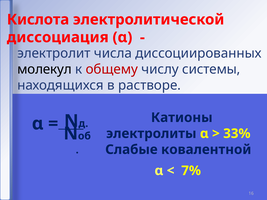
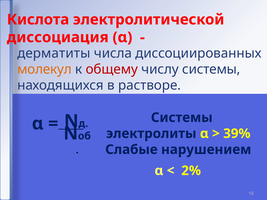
электролит: электролит -> дерматиты (54, 53)
молекул colour: black -> orange (44, 69)
Катионы: Катионы -> Системы (182, 118)
33%: 33% -> 39% (237, 134)
ковалентной: ковалентной -> нарушением (206, 150)
7%: 7% -> 2% (191, 171)
